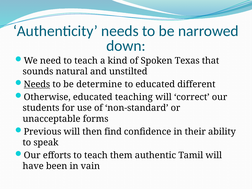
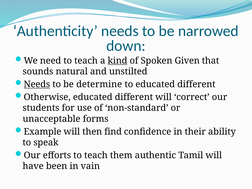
kind underline: none -> present (117, 61)
Texas: Texas -> Given (187, 61)
Otherwise educated teaching: teaching -> different (134, 97)
Previous: Previous -> Example (43, 132)
